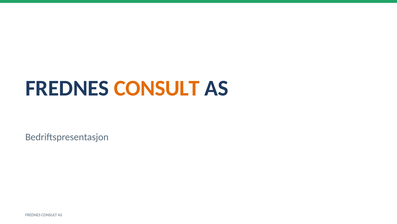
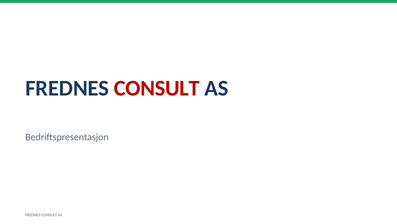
CONSULT colour: orange -> red (157, 88)
